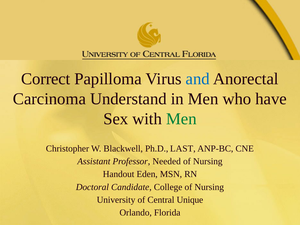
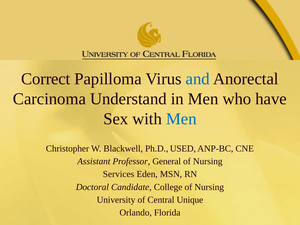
Men colour: green -> blue (181, 119)
LAST: LAST -> USED (183, 149)
Needed: Needed -> General (167, 161)
Handout: Handout -> Services (119, 174)
